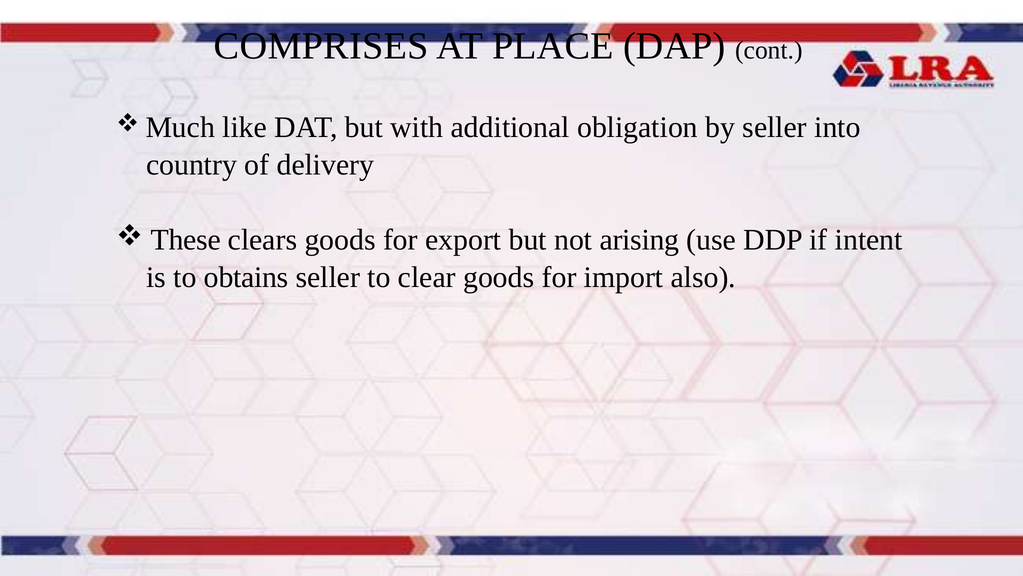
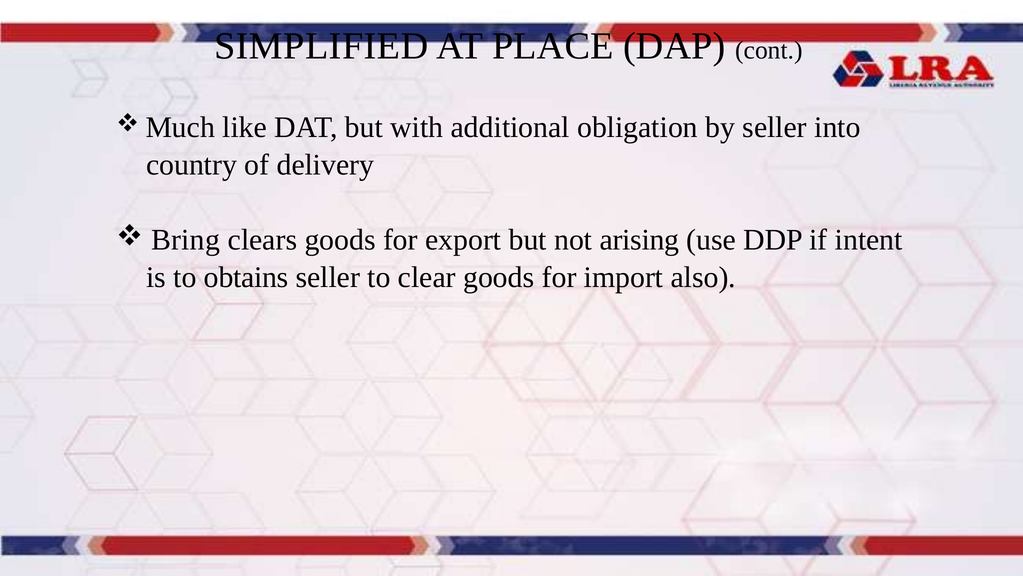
COMPRISES: COMPRISES -> SIMPLIFIED (321, 46)
These: These -> Bring (186, 240)
